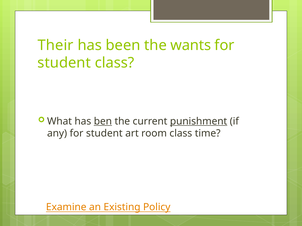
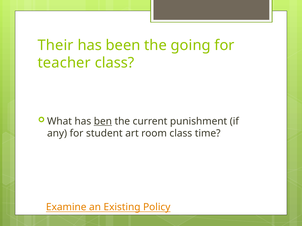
wants: wants -> going (191, 45)
student: student -> teacher (64, 63)
punishment underline: present -> none (199, 122)
